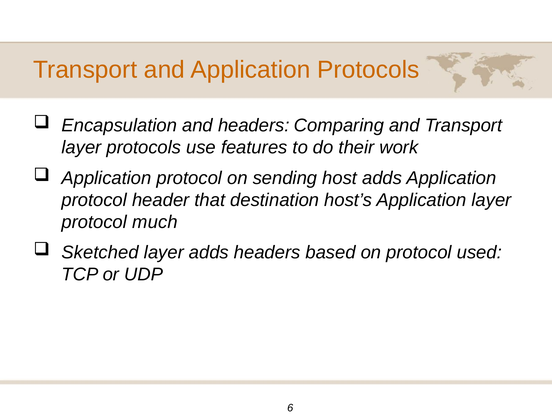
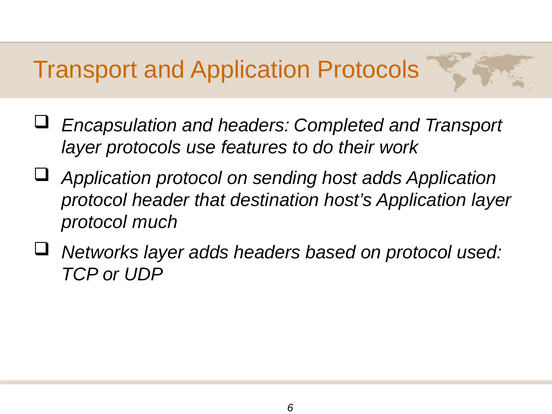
Comparing: Comparing -> Completed (339, 125)
Sketched: Sketched -> Networks (100, 252)
